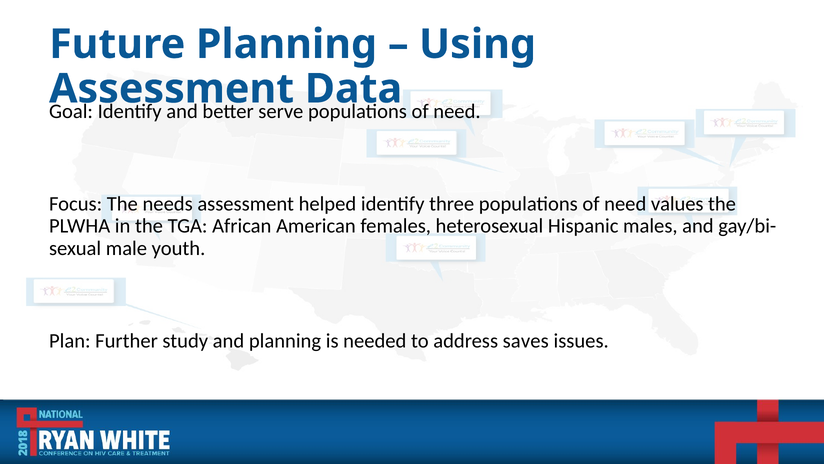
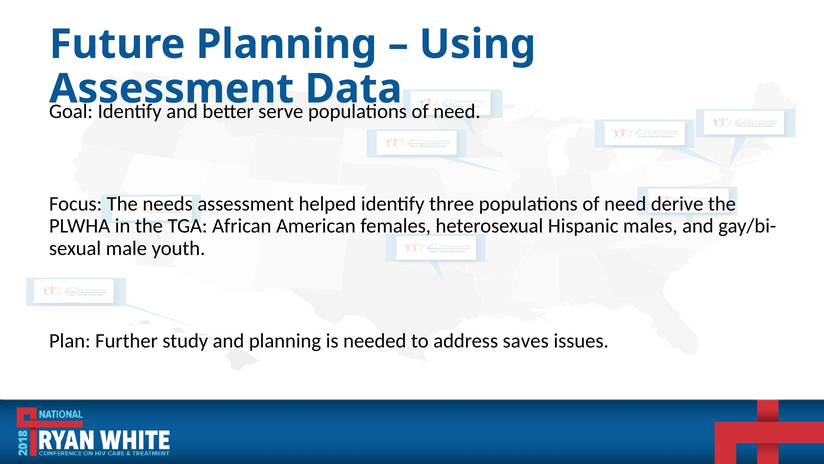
values: values -> derive (677, 204)
